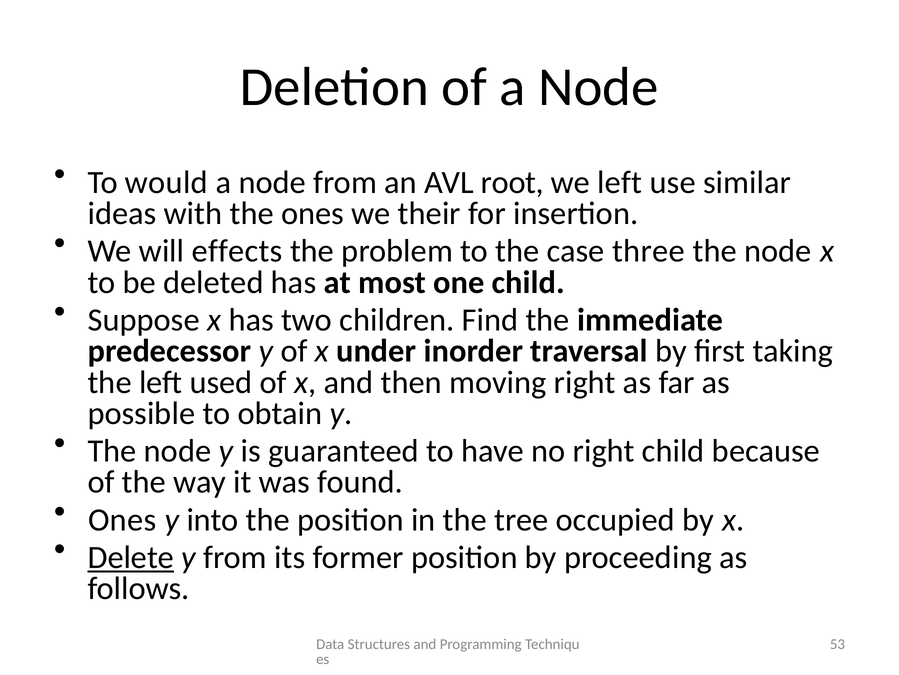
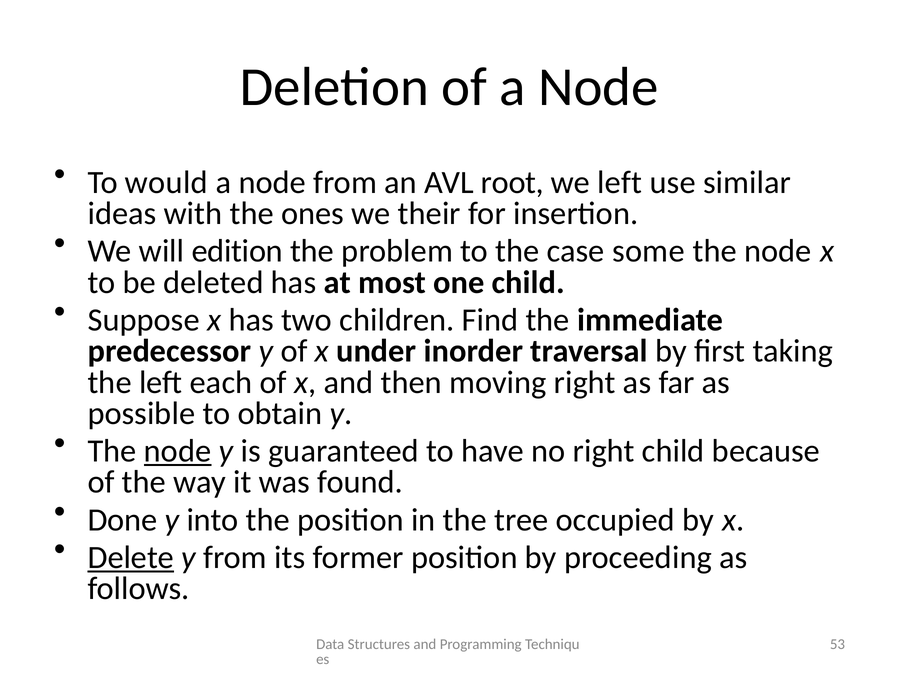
effects: effects -> edition (237, 251)
three: three -> some (648, 251)
used: used -> each (221, 382)
node underline: none -> present (178, 451)
Ones: Ones -> Done (123, 519)
